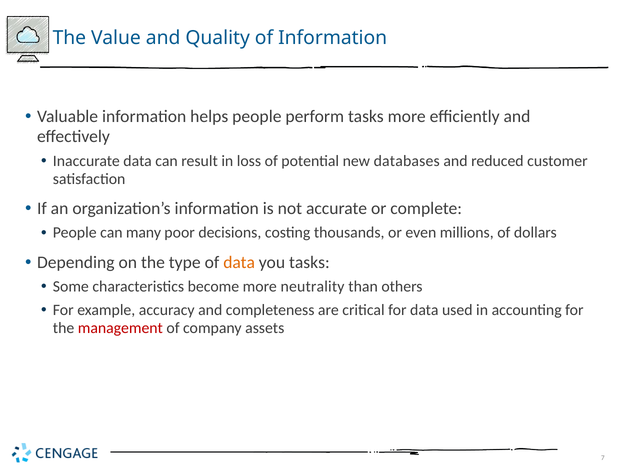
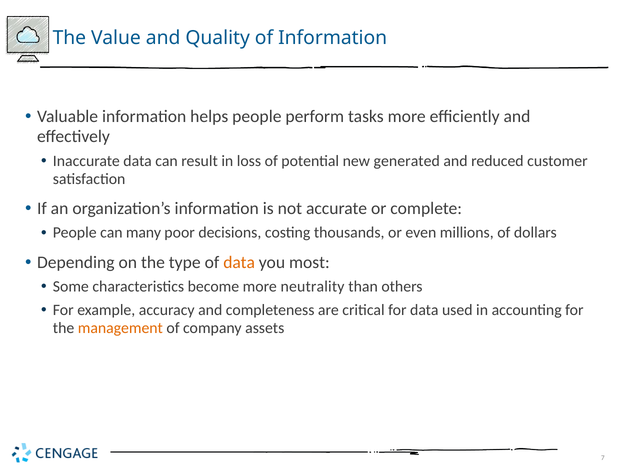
databases: databases -> generated (407, 161)
you tasks: tasks -> most (309, 262)
management colour: red -> orange (120, 328)
